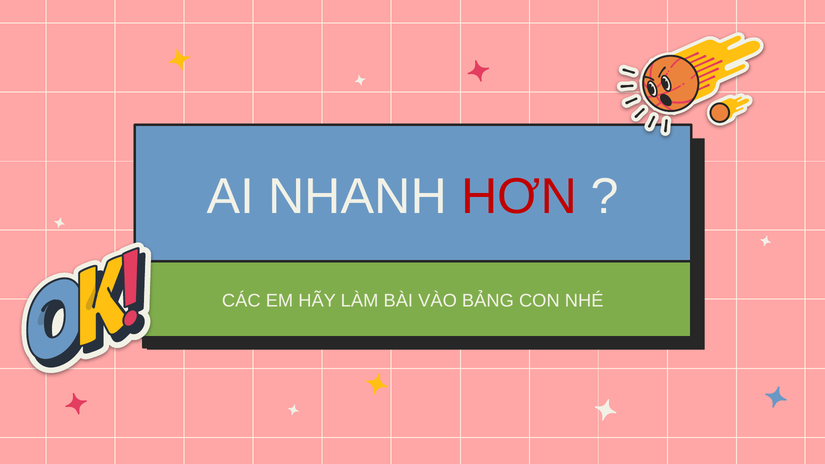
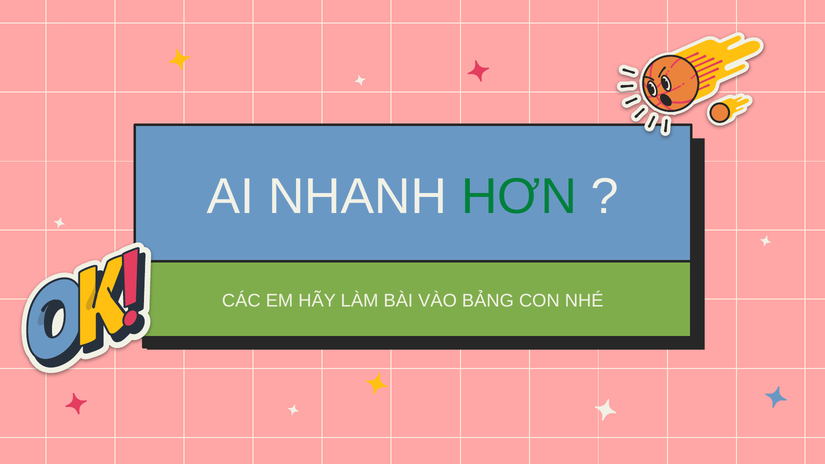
HƠN colour: red -> green (519, 197)
